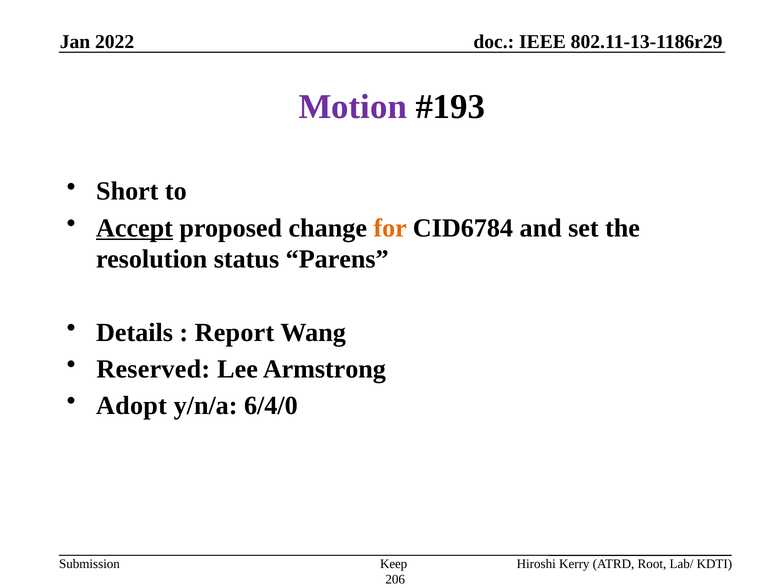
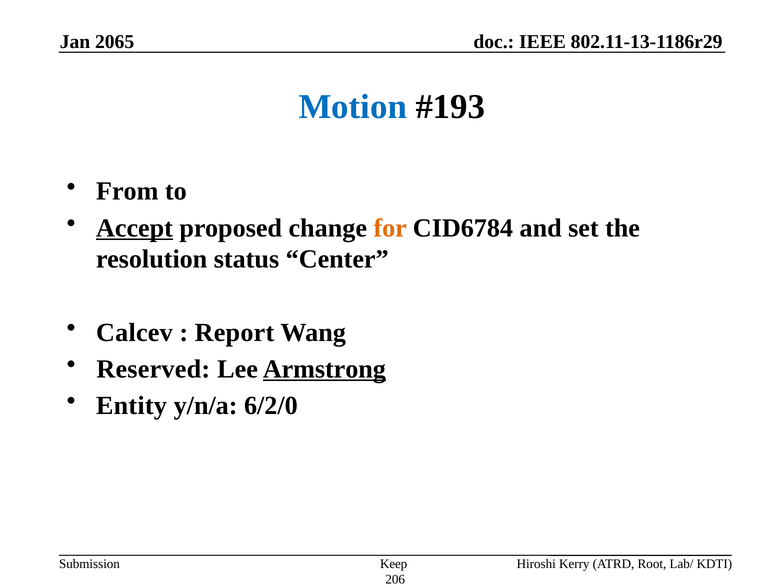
2022: 2022 -> 2065 (115, 42)
Motion colour: purple -> blue (353, 107)
Short: Short -> From (127, 191)
Parens: Parens -> Center (337, 259)
Details: Details -> Calcev (134, 332)
Armstrong underline: none -> present (324, 369)
Adopt: Adopt -> Entity (131, 406)
6/4/0: 6/4/0 -> 6/2/0 (271, 406)
